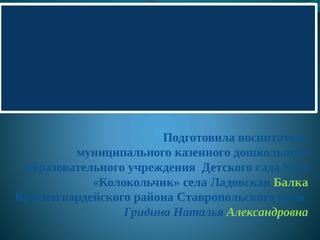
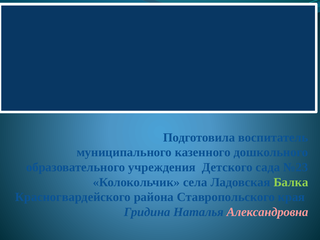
Александровна colour: light green -> pink (267, 212)
